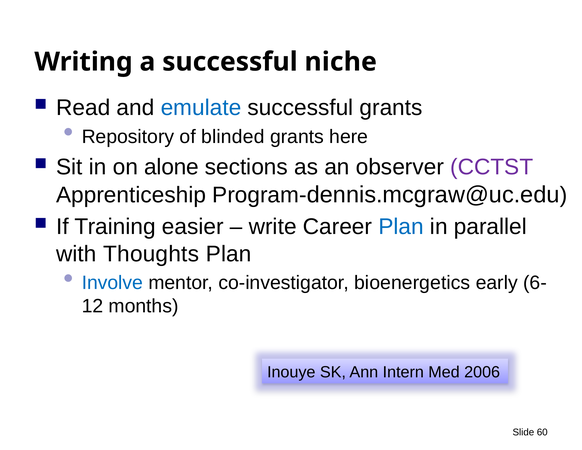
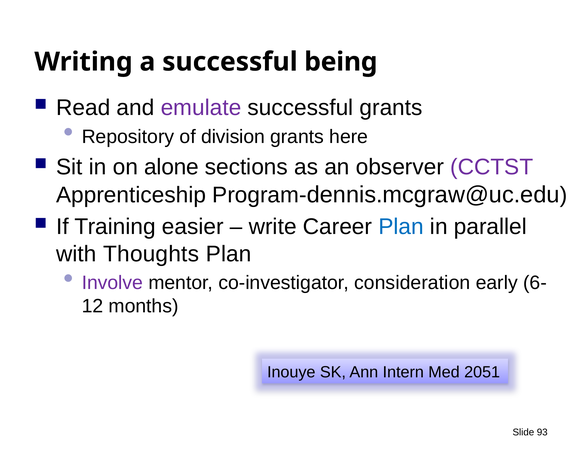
niche: niche -> being (341, 62)
emulate colour: blue -> purple (201, 108)
blinded: blinded -> division (233, 137)
Involve colour: blue -> purple (112, 283)
bioenergetics: bioenergetics -> consideration (412, 283)
2006: 2006 -> 2051 (482, 372)
60: 60 -> 93 (542, 432)
